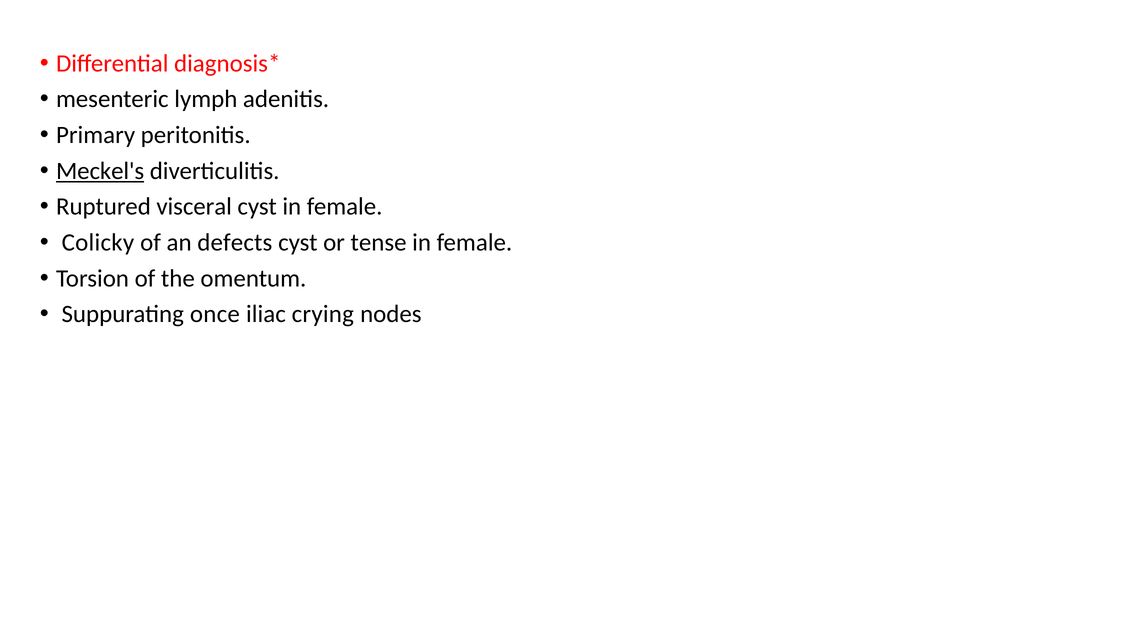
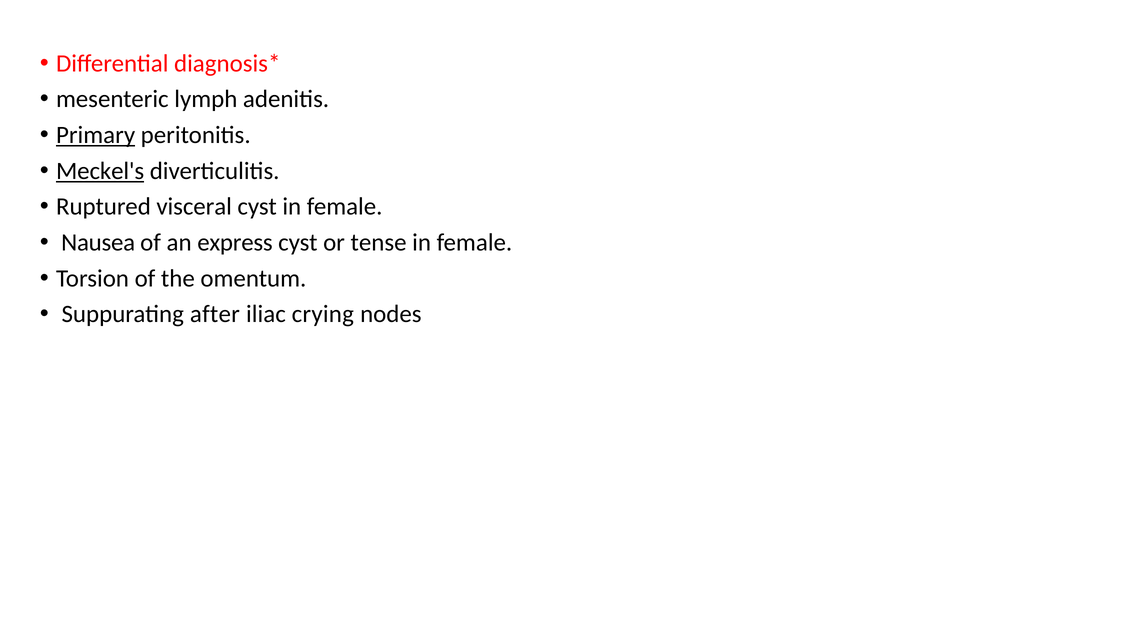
Primary underline: none -> present (96, 135)
Colicky: Colicky -> Nausea (98, 243)
defects: defects -> express (235, 243)
once: once -> after (215, 314)
